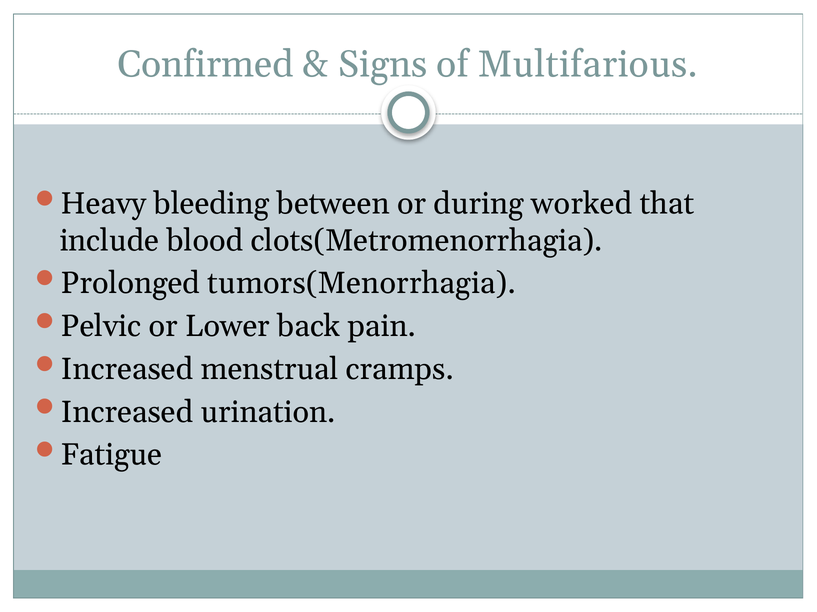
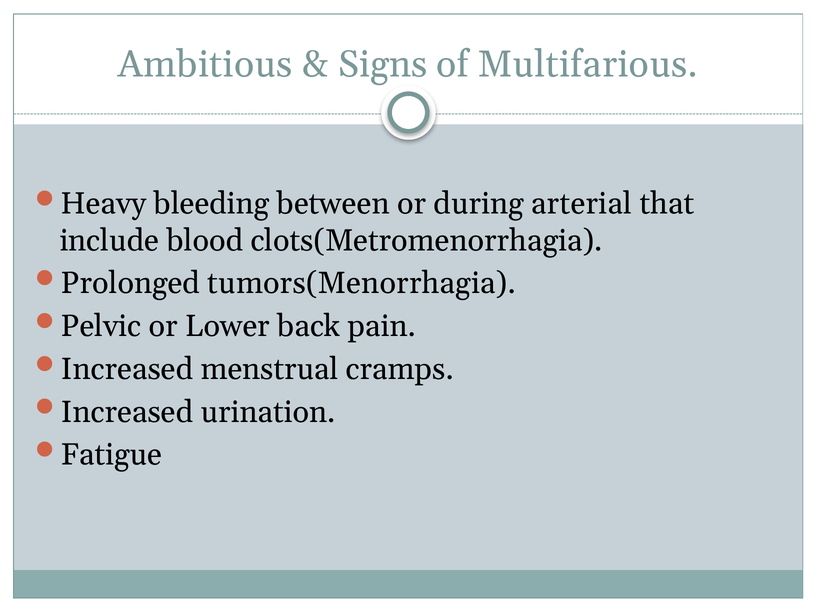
Confirmed: Confirmed -> Ambitious (205, 64)
worked: worked -> arterial (582, 204)
